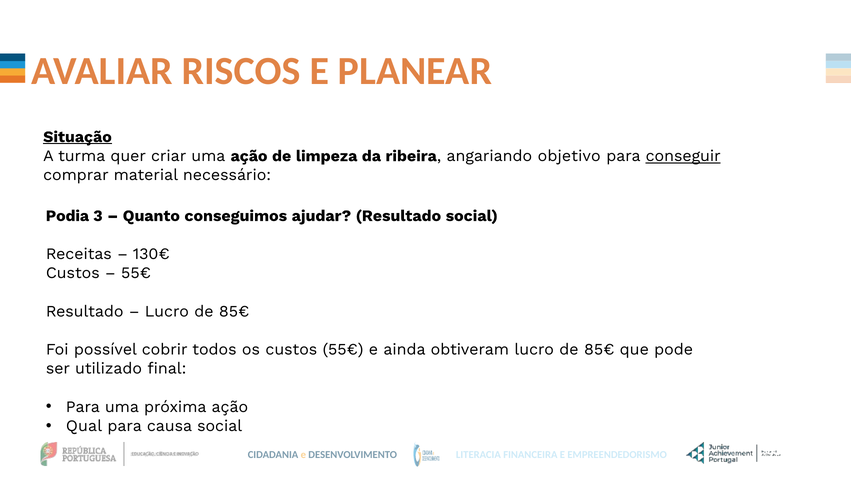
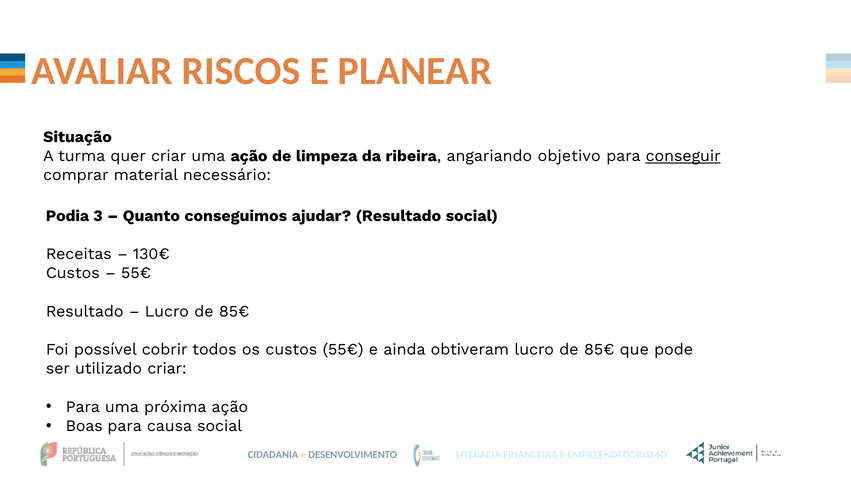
Situação underline: present -> none (77, 137)
utilizado final: final -> criar (167, 369)
Qual: Qual -> Boas (84, 427)
